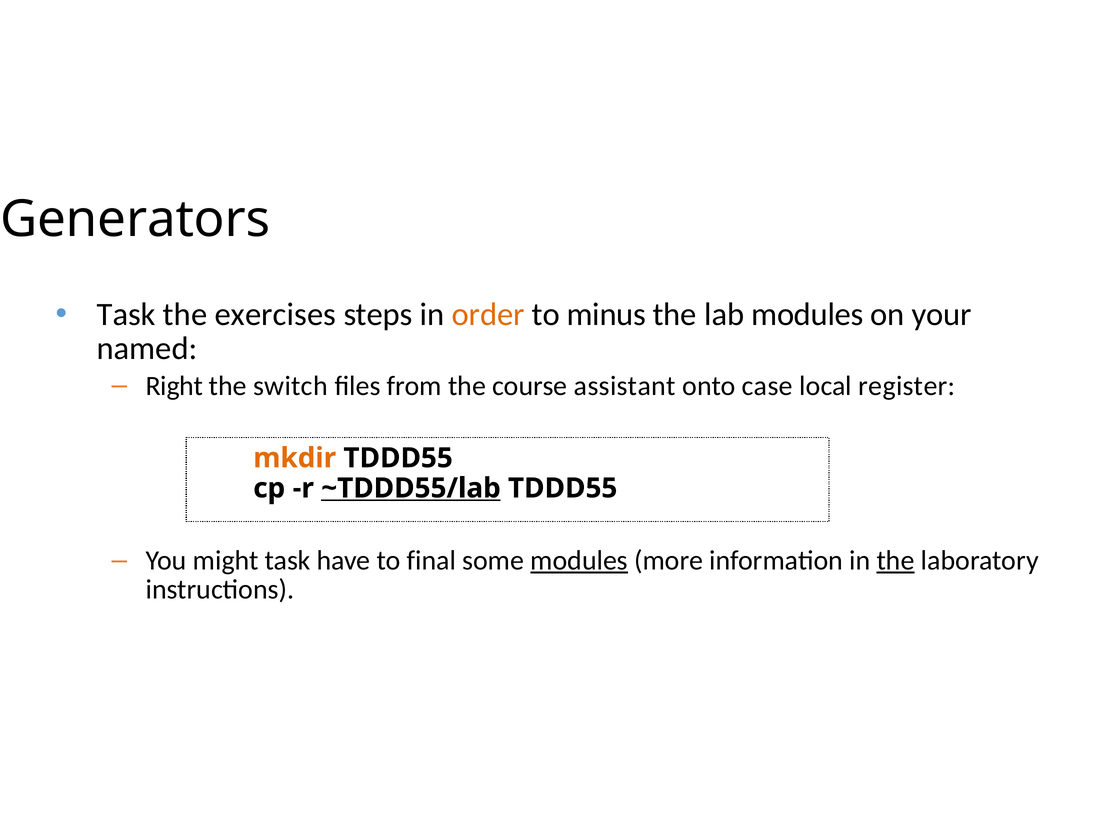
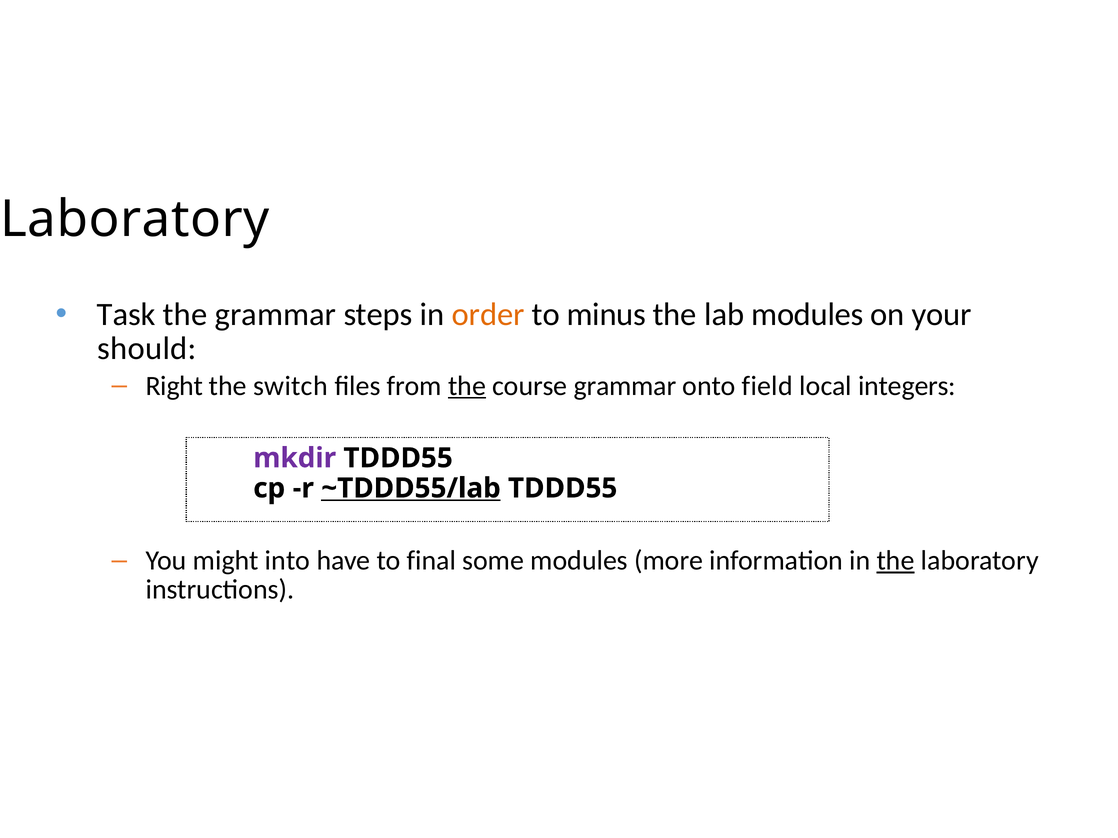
Generators: Generators -> Laboratory (135, 220)
the exercises: exercises -> grammar (275, 315)
named: named -> should (147, 349)
the underline: none -> present (467, 386)
course assistant: assistant -> grammar (625, 386)
case: case -> field (767, 386)
register: register -> integers (907, 386)
mkdir colour: orange -> purple (295, 458)
might task: task -> into (288, 561)
modules underline: present -> none (579, 561)
